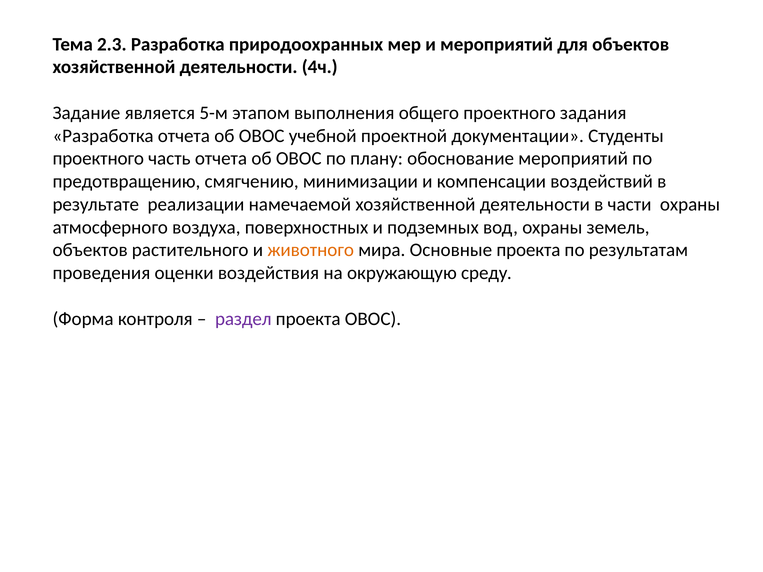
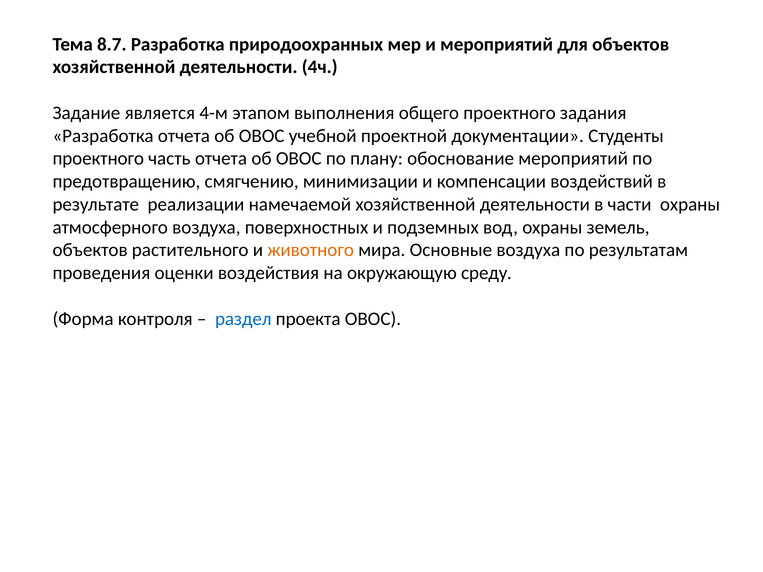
2.3: 2.3 -> 8.7 (112, 44)
5-м: 5-м -> 4-м (214, 113)
Основные проекта: проекта -> воздуха (528, 250)
раздел colour: purple -> blue (243, 319)
